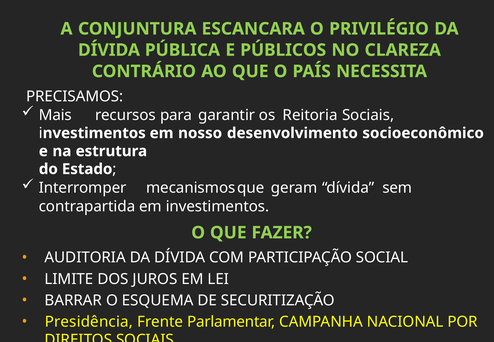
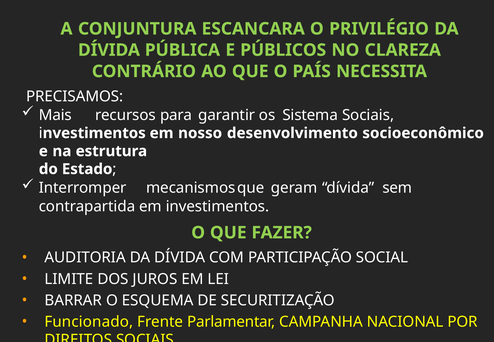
Reitoria: Reitoria -> Sistema (310, 115)
Presidência: Presidência -> Funcionado (89, 322)
